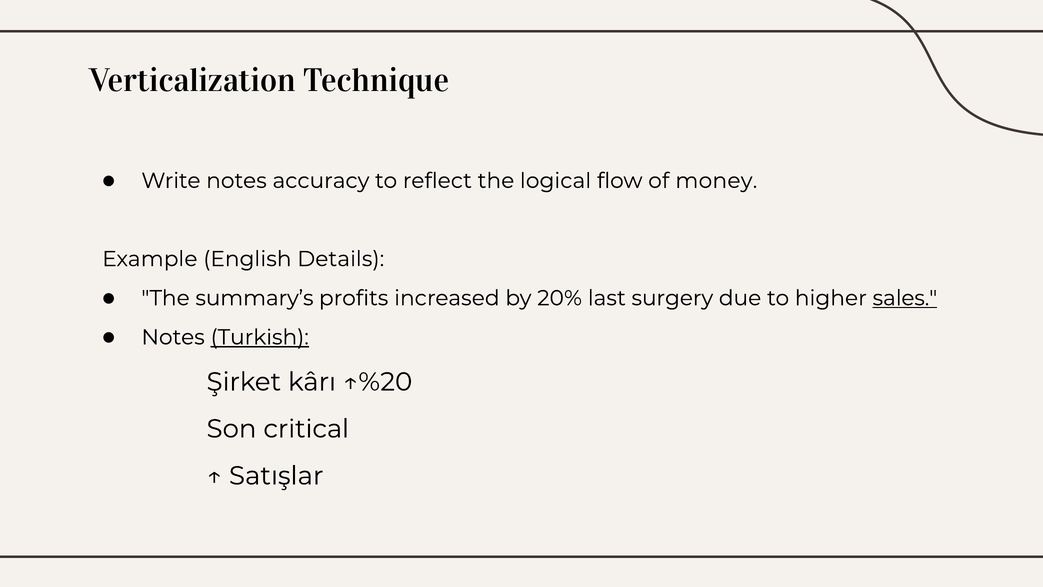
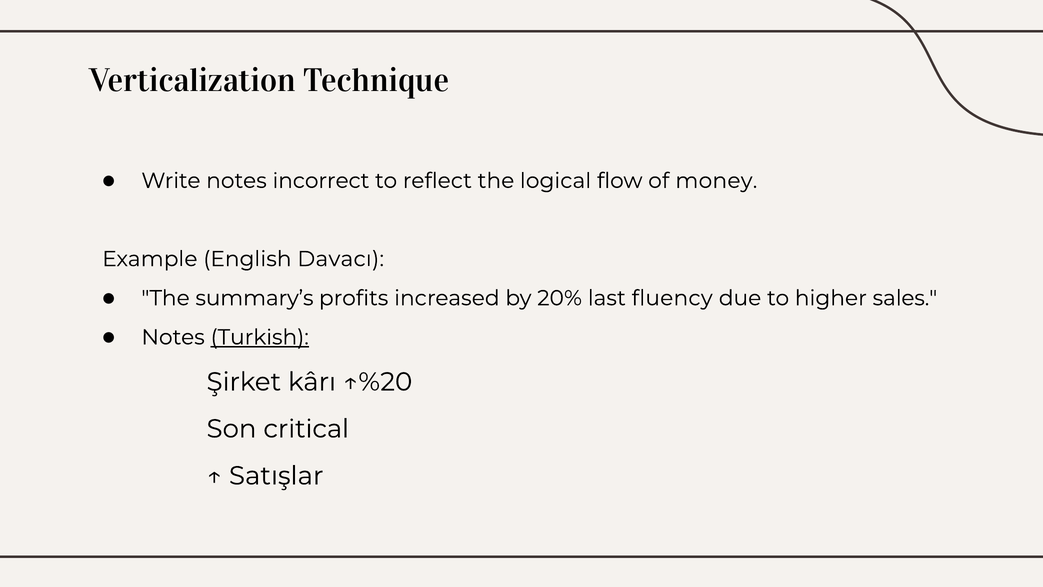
accuracy: accuracy -> incorrect (321, 181)
Details: Details -> Davacı (341, 259)
surgery: surgery -> fluency (672, 298)
sales underline: present -> none (905, 298)
